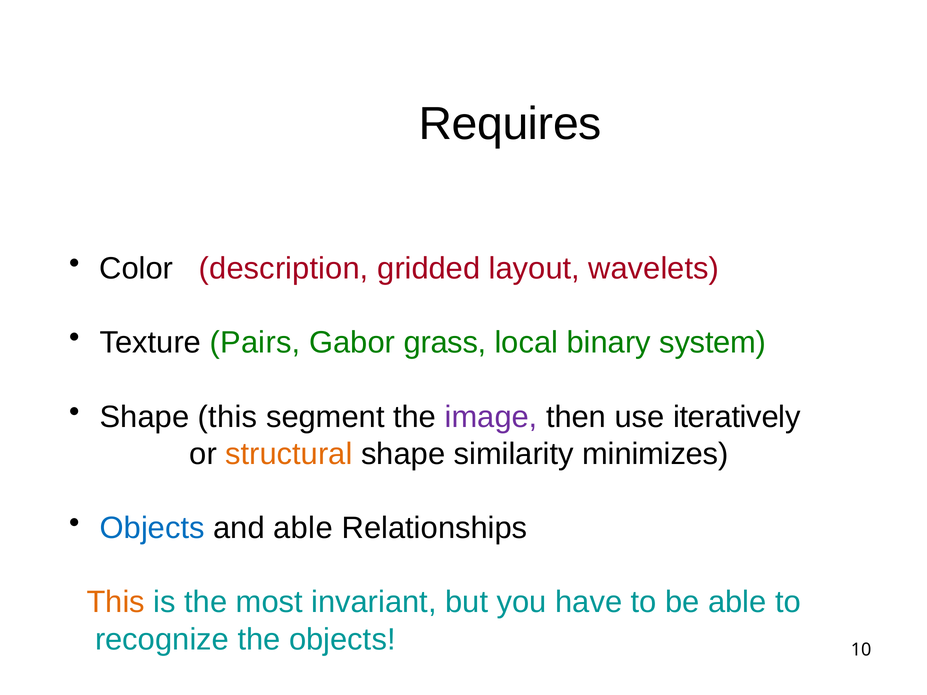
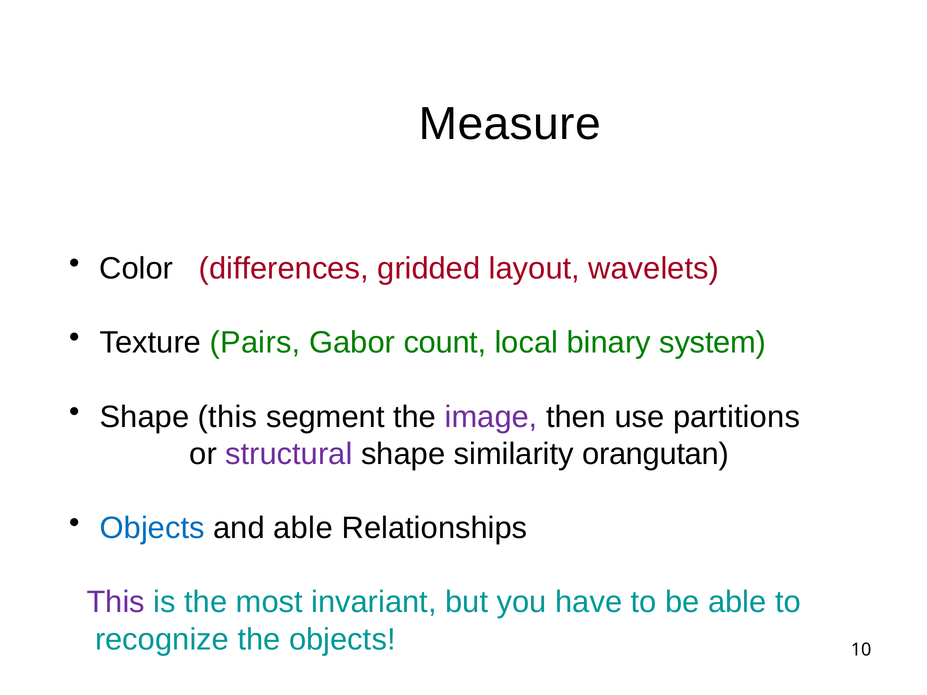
Requires: Requires -> Measure (510, 124)
description: description -> differences (284, 269)
grass: grass -> count (445, 343)
iteratively: iteratively -> partitions (737, 417)
structural colour: orange -> purple (289, 454)
minimizes: minimizes -> orangutan (656, 454)
This colour: orange -> purple (116, 602)
